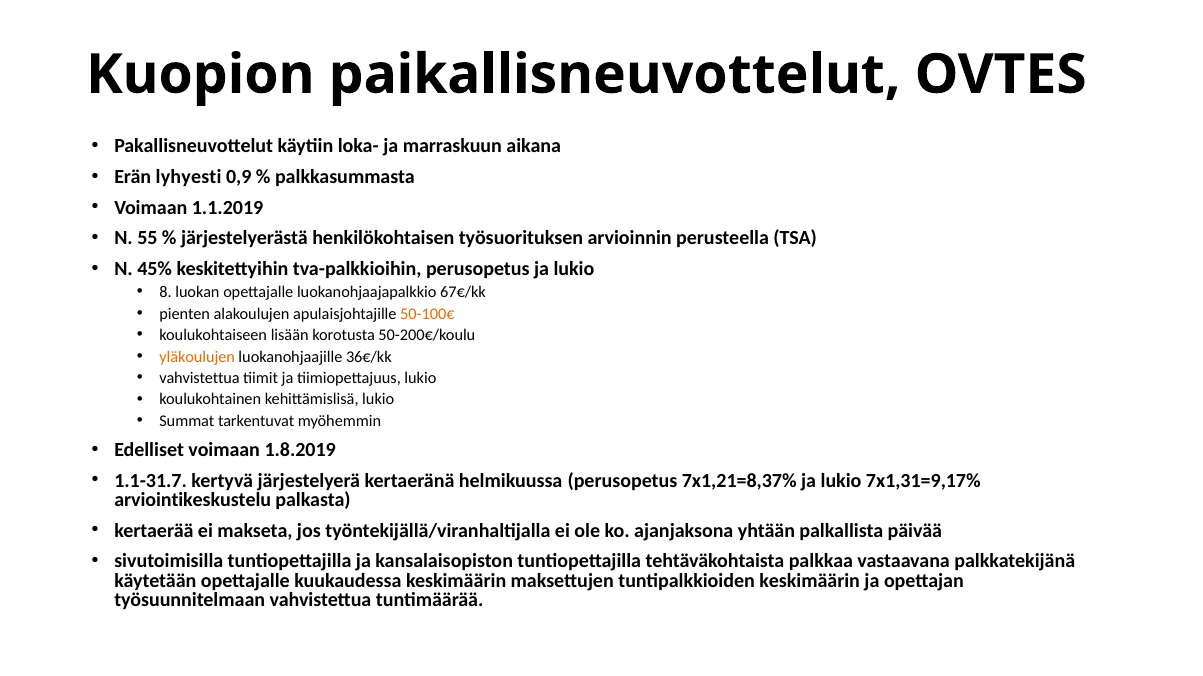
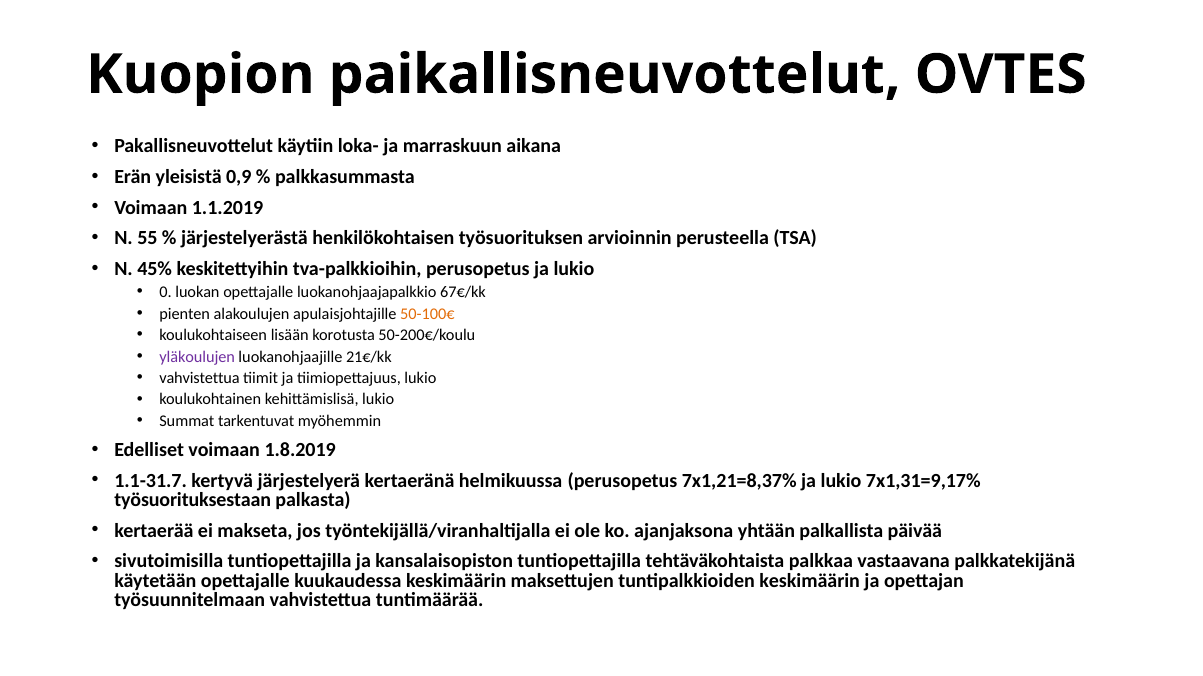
lyhyesti: lyhyesti -> yleisistä (189, 177)
8: 8 -> 0 (166, 293)
yläkoulujen colour: orange -> purple (197, 357)
36€/kk: 36€/kk -> 21€/kk (369, 357)
arviointikeskustelu: arviointikeskustelu -> työsuorituksestaan (193, 500)
